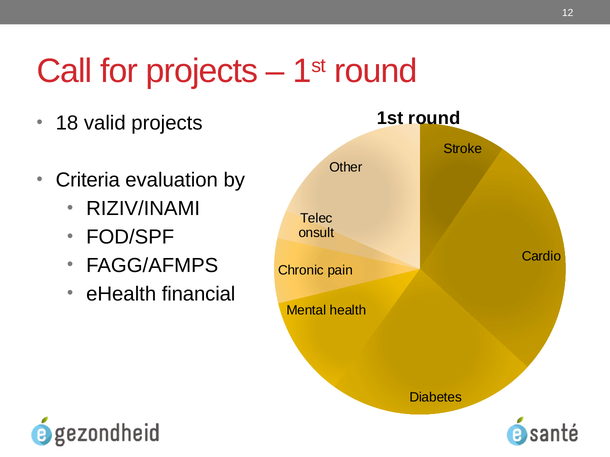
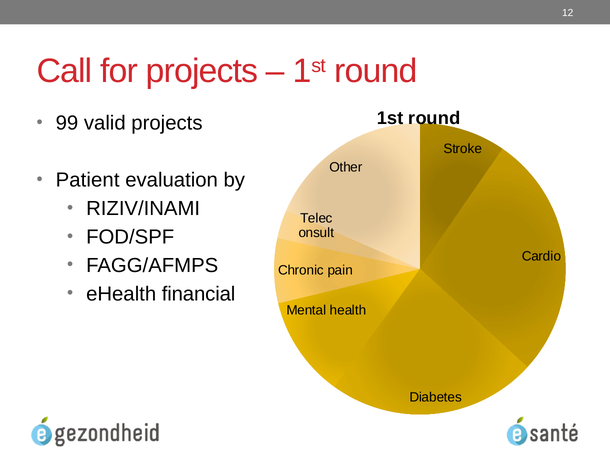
18: 18 -> 99 (67, 123)
Criteria: Criteria -> Patient (88, 180)
